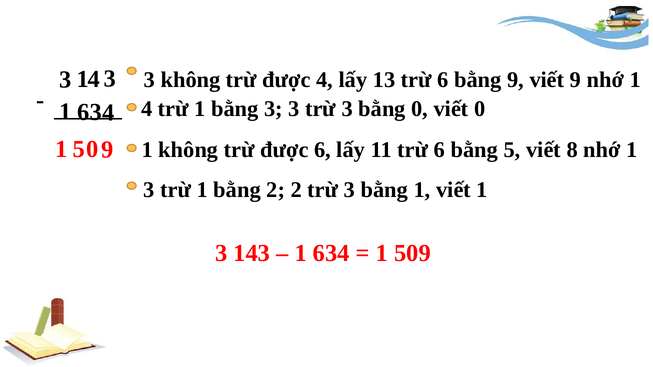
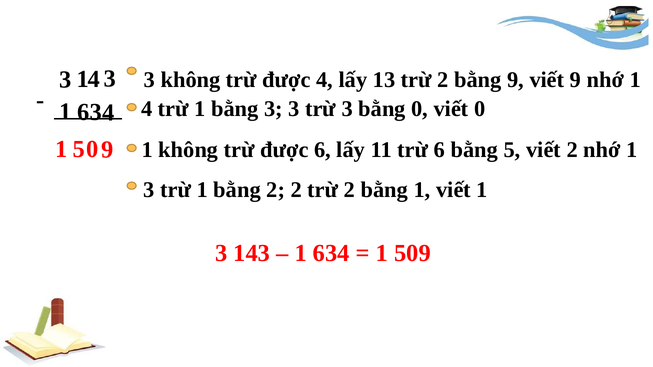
13 trừ 6: 6 -> 2 (443, 80)
viết 8: 8 -> 2 (572, 150)
2 trừ 3: 3 -> 2 (350, 190)
